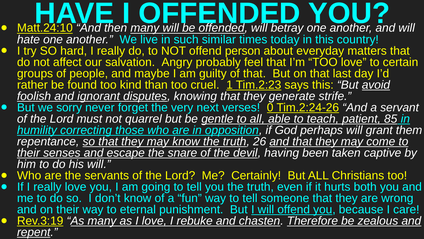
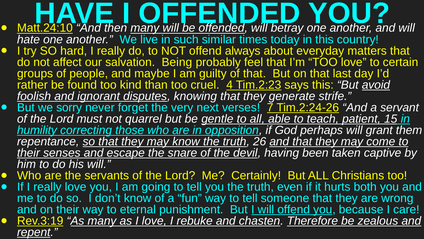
person: person -> always (243, 51)
Angry: Angry -> Being (177, 62)
1: 1 -> 4 (230, 85)
0: 0 -> 7 (270, 107)
85: 85 -> 15 (391, 119)
